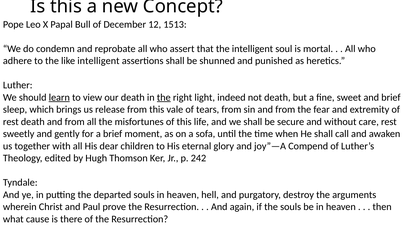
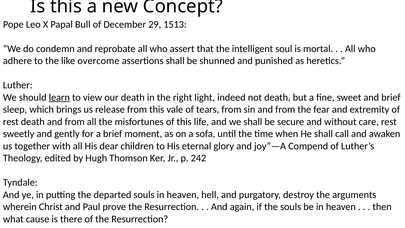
12: 12 -> 29 (155, 24)
like intelligent: intelligent -> overcome (98, 61)
the underline: present -> none (164, 97)
